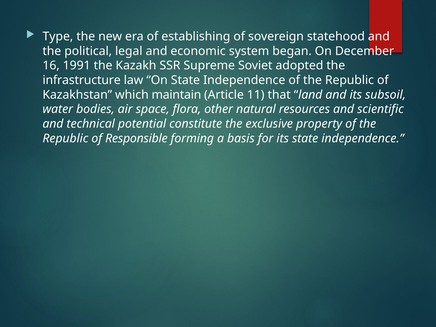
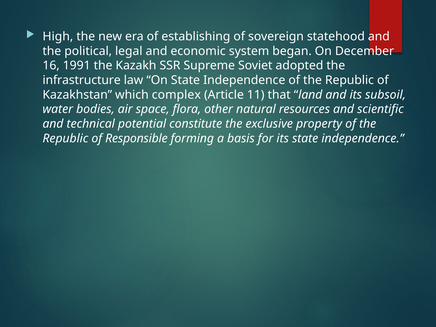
Type: Type -> High (58, 36)
maintain: maintain -> complex (176, 95)
